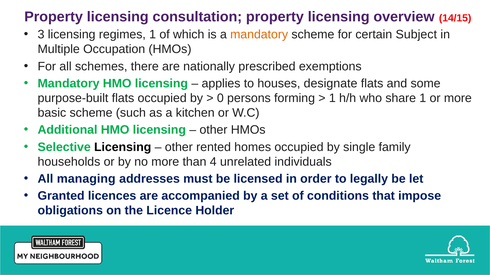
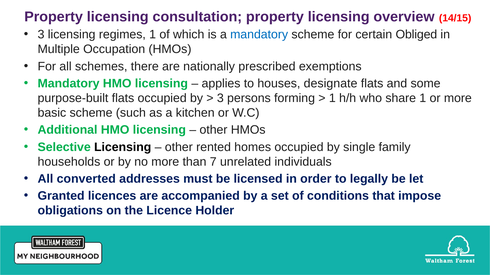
mandatory colour: orange -> blue (259, 35)
Subject: Subject -> Obliged (416, 35)
0: 0 -> 3 (220, 98)
4: 4 -> 7 (213, 162)
managing: managing -> converted (86, 179)
